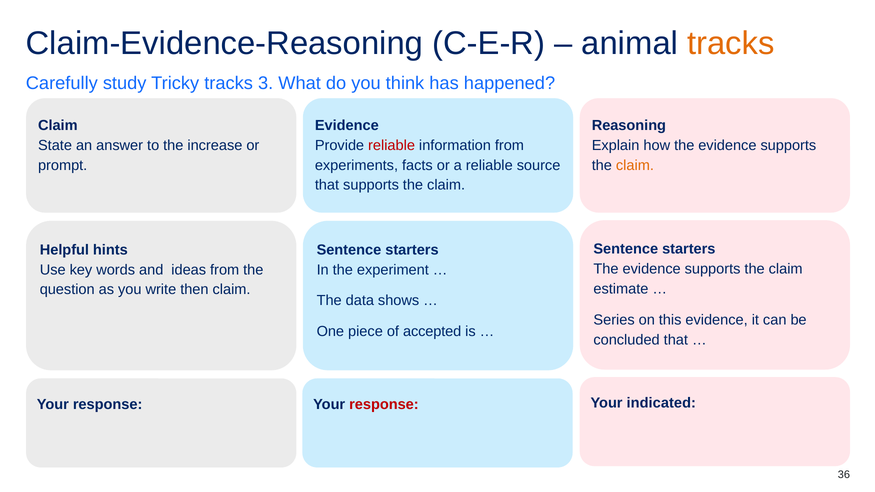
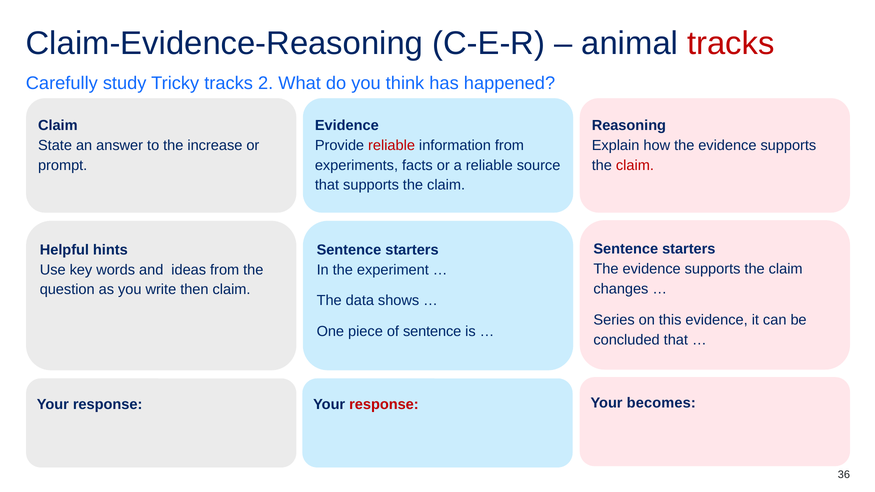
tracks colour: orange -> red (731, 43)
3: 3 -> 2 (266, 83)
claim colour: orange -> red (635, 165)
estimate: estimate -> changes (621, 289)
of accepted: accepted -> sentence (432, 332)
indicated: indicated -> becomes (661, 403)
